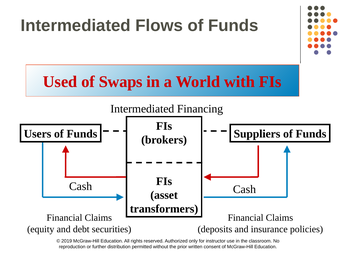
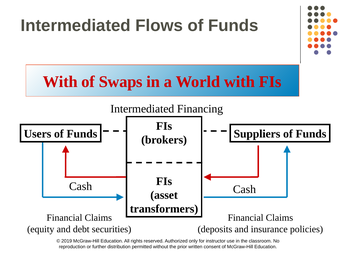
Used: Used -> With (60, 82)
